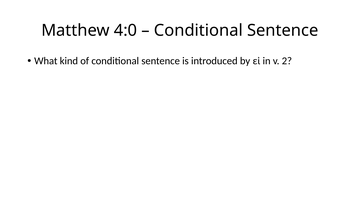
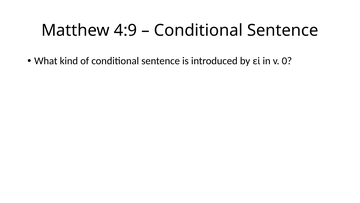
4:0: 4:0 -> 4:9 (125, 30)
2: 2 -> 0 (287, 61)
